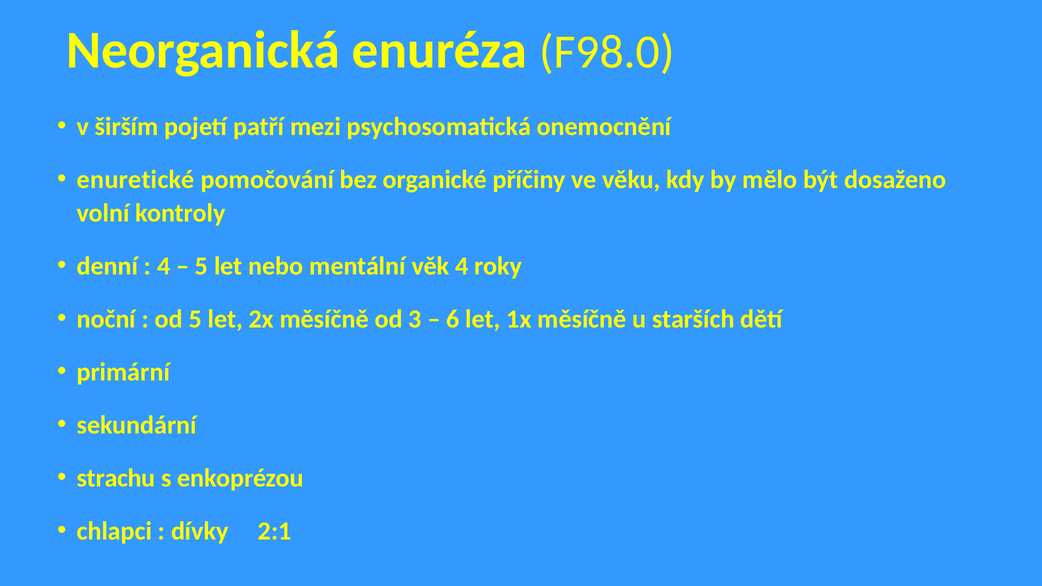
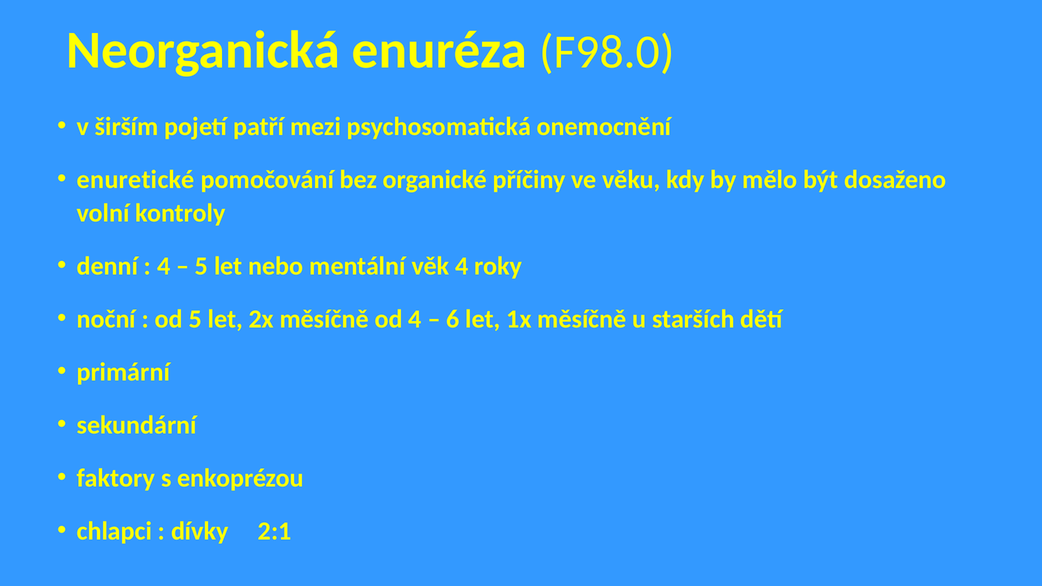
od 3: 3 -> 4 (415, 319)
strachu: strachu -> faktory (116, 478)
